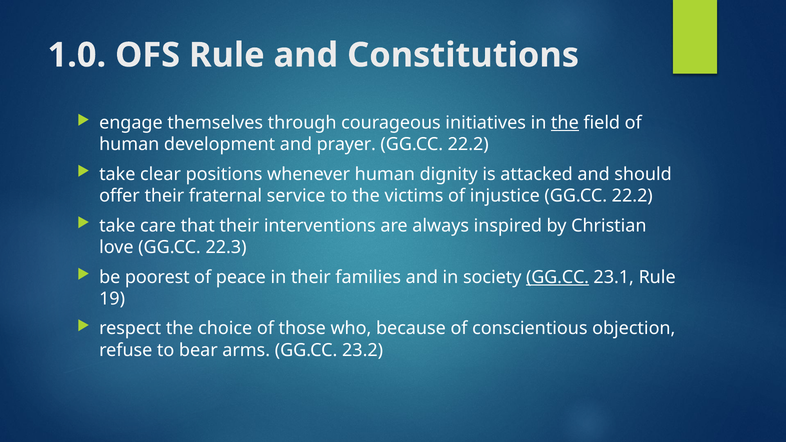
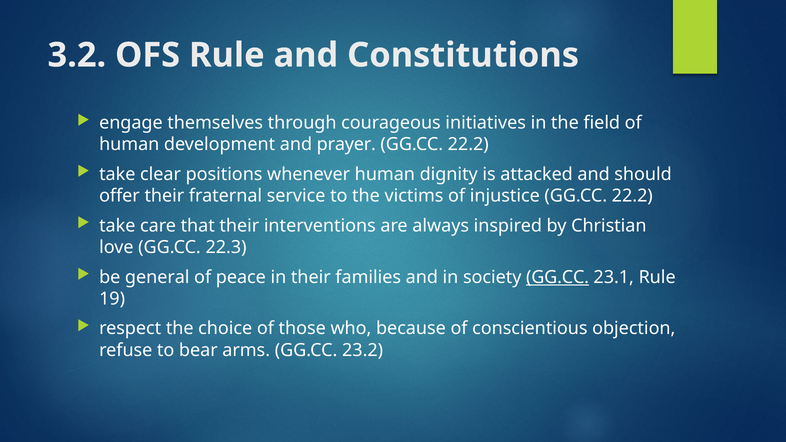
1.0: 1.0 -> 3.2 (77, 55)
the underline: present -> none (565, 123)
poorest: poorest -> general (157, 277)
